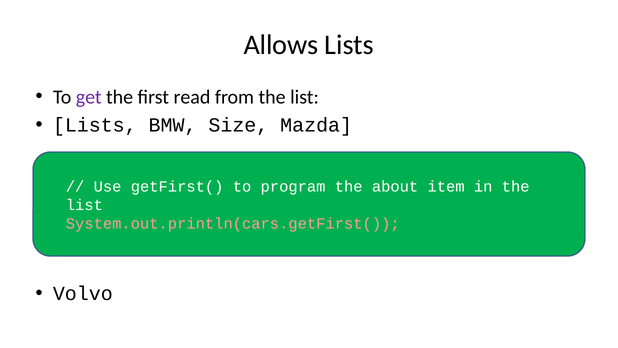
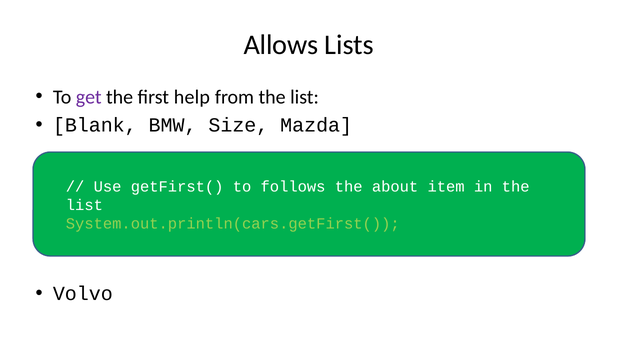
read: read -> help (192, 97)
Lists: Lists -> Blank (95, 125)
program: program -> follows (293, 186)
System.out.println(cars.getFirst( colour: pink -> light green (233, 223)
